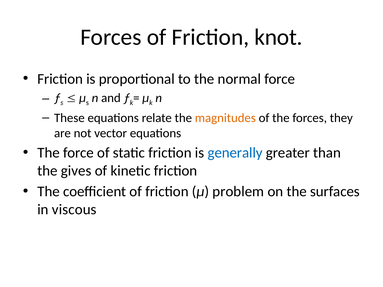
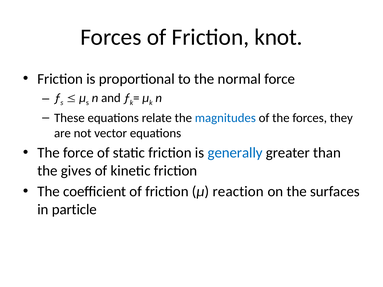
magnitudes colour: orange -> blue (225, 118)
problem: problem -> reaction (238, 192)
viscous: viscous -> particle (74, 210)
